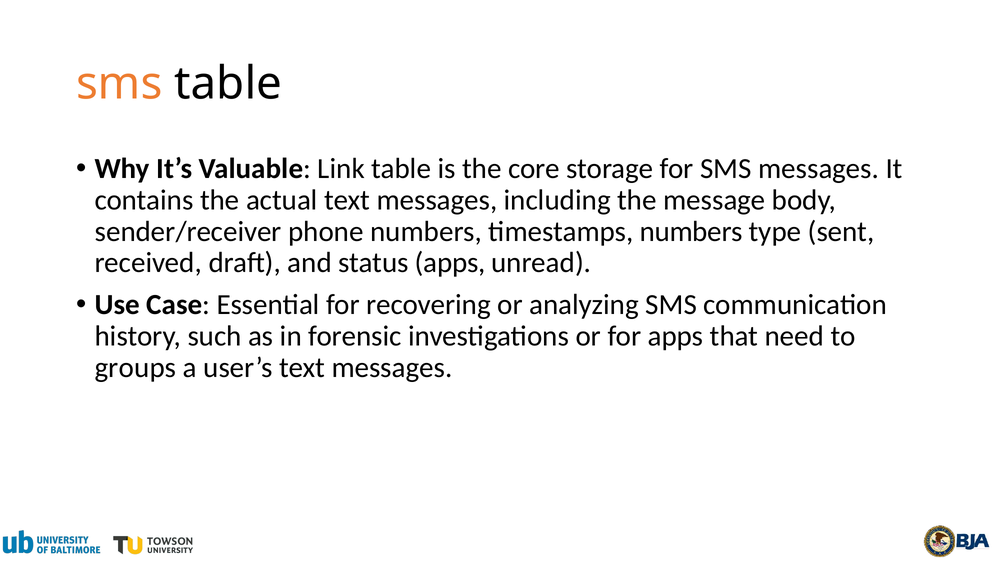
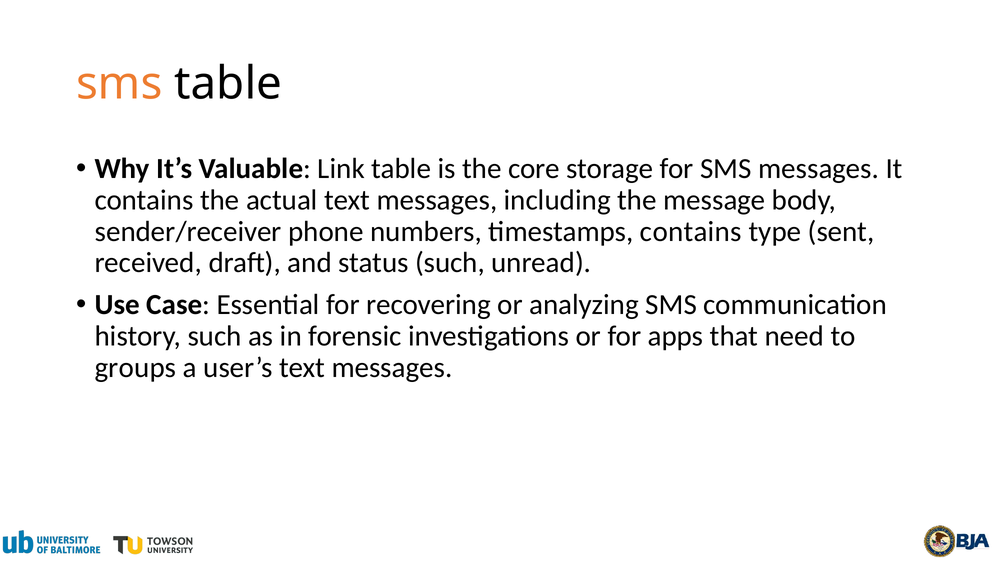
timestamps numbers: numbers -> contains (691, 231)
status apps: apps -> such (450, 263)
